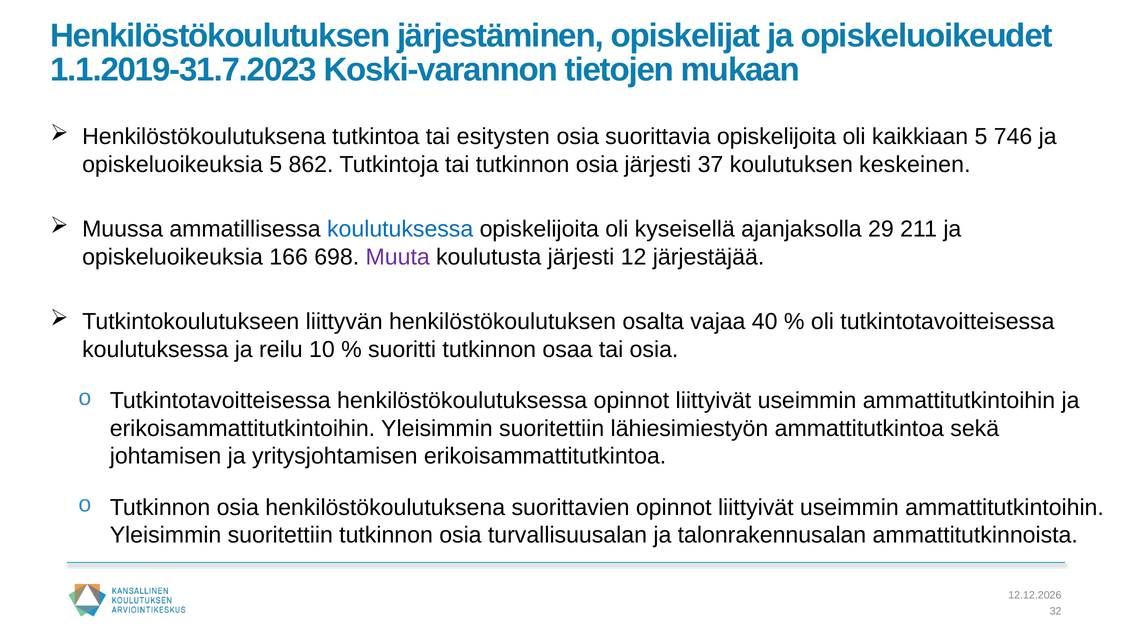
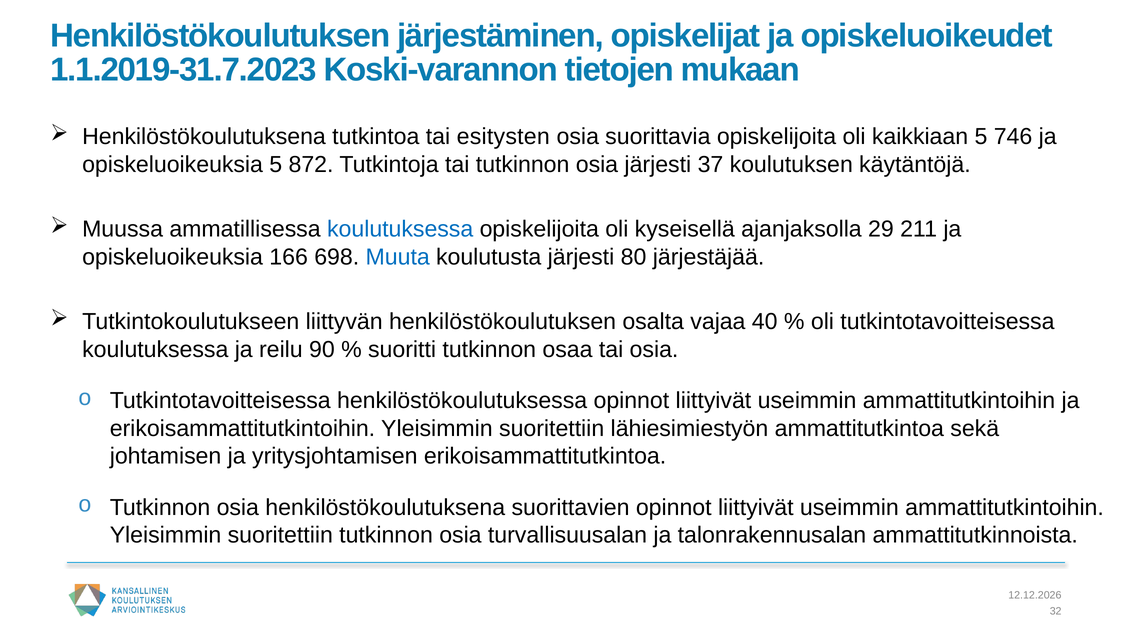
862: 862 -> 872 (311, 165)
keskeinen: keskeinen -> käytäntöjä (915, 165)
Muuta colour: purple -> blue (398, 257)
12: 12 -> 80 (634, 257)
10: 10 -> 90 (322, 350)
